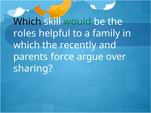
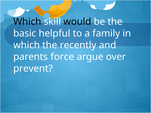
would colour: green -> black (77, 22)
roles: roles -> basic (25, 33)
sharing: sharing -> prevent (33, 69)
